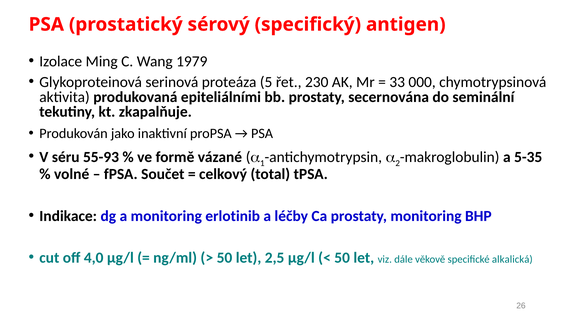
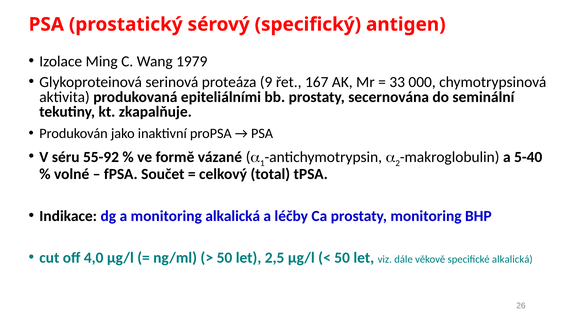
5: 5 -> 9 (266, 82)
230: 230 -> 167 (317, 82)
55-93: 55-93 -> 55-92 (101, 157)
5-35: 5-35 -> 5-40 (528, 157)
monitoring erlotinib: erlotinib -> alkalická (233, 216)
